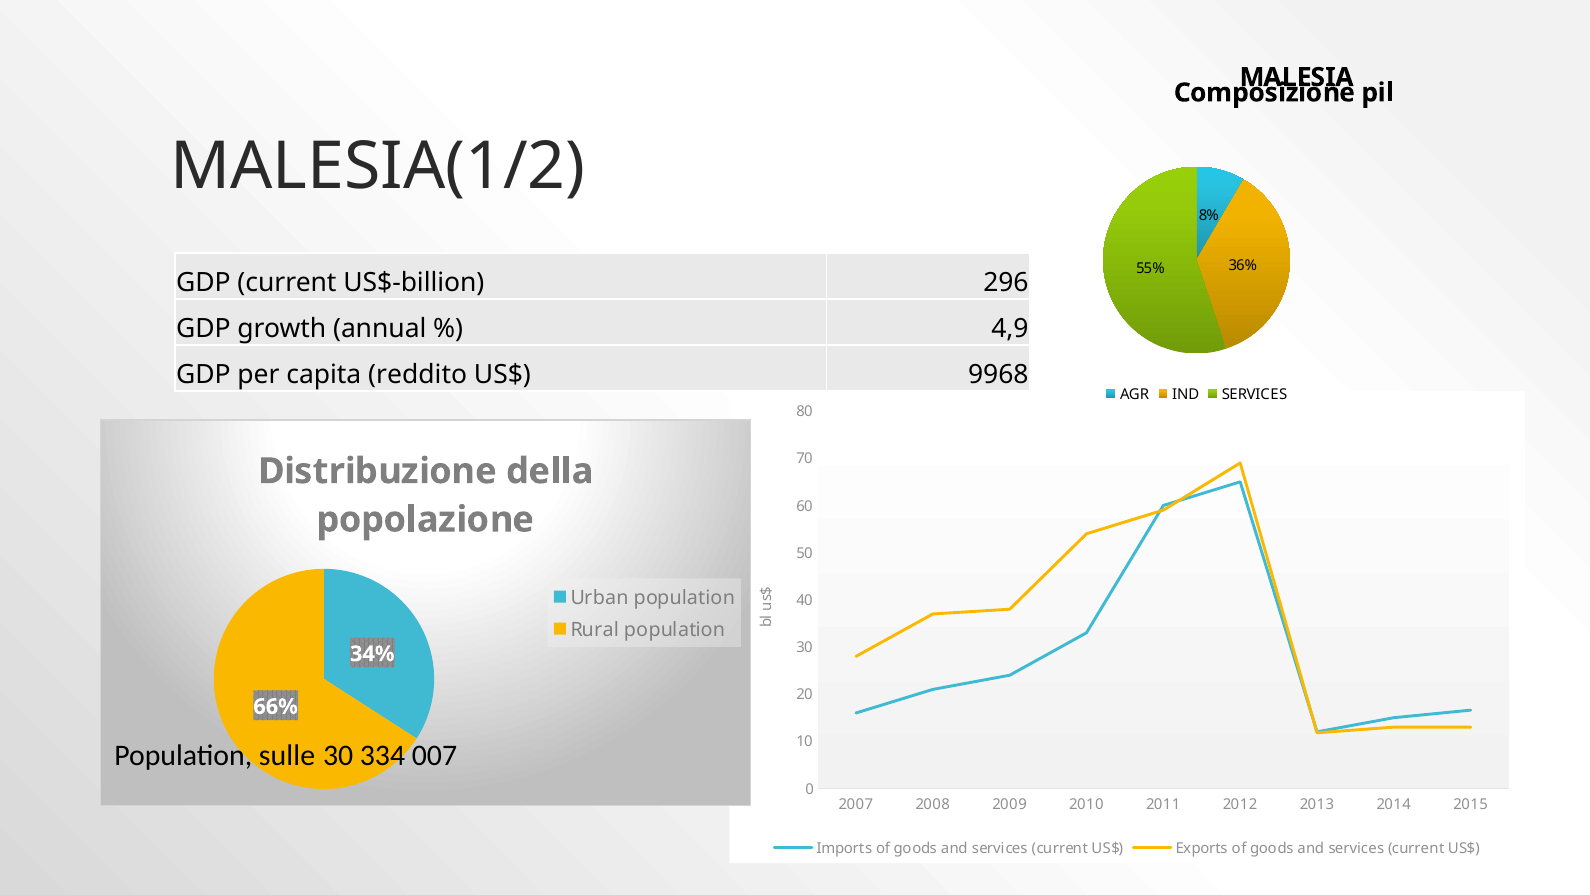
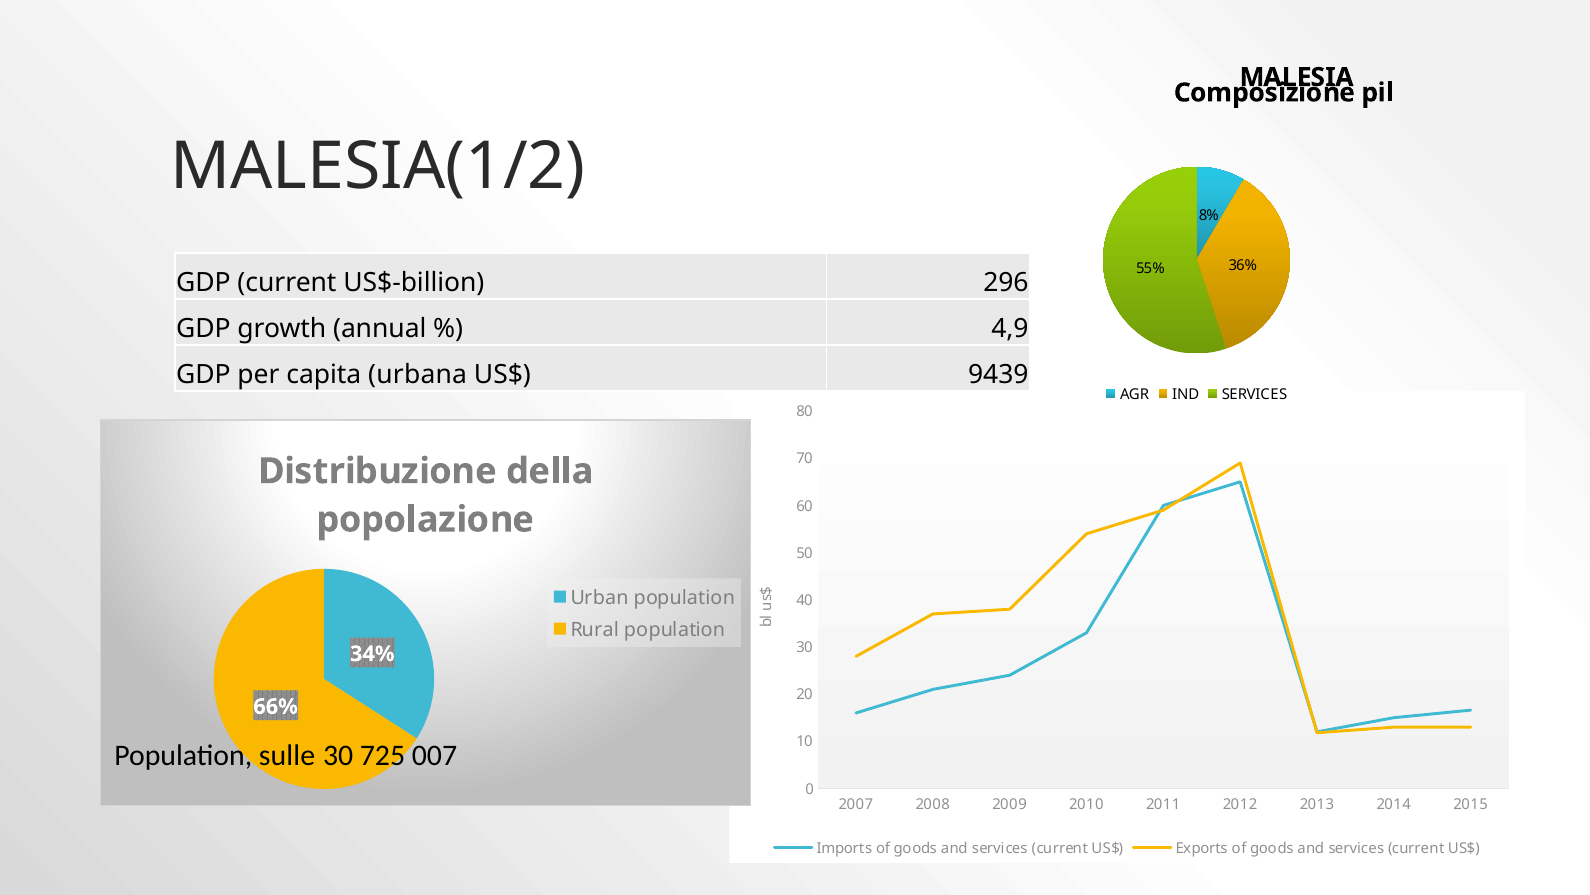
reddito: reddito -> urbana (418, 374)
9968: 9968 -> 9439 (998, 374)
334: 334 -> 725 (383, 755)
